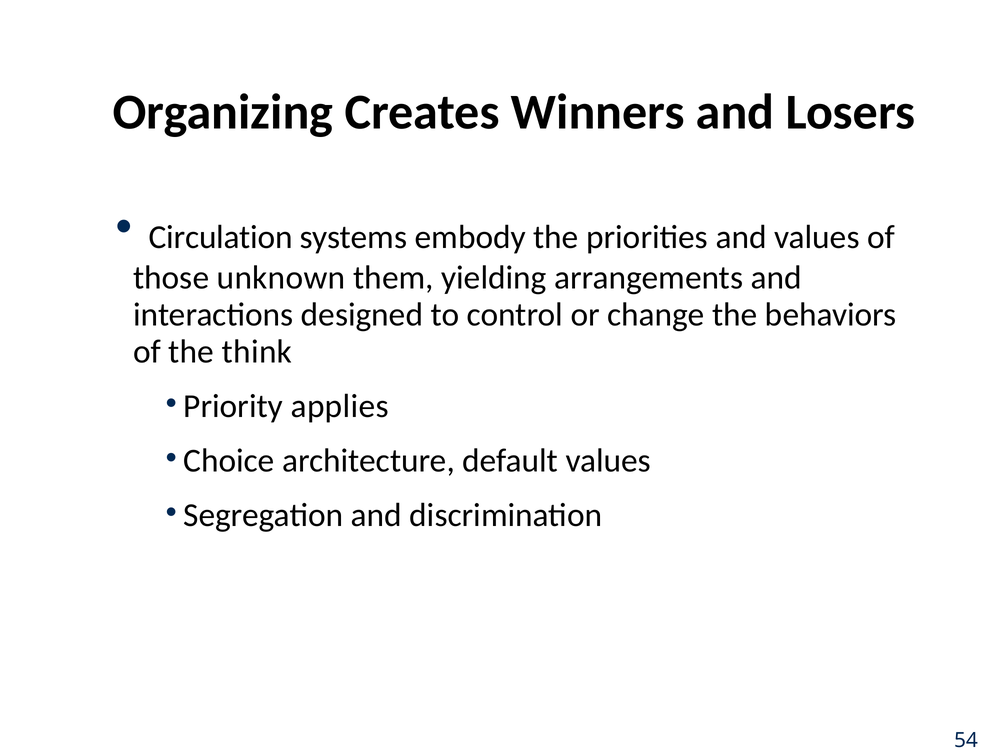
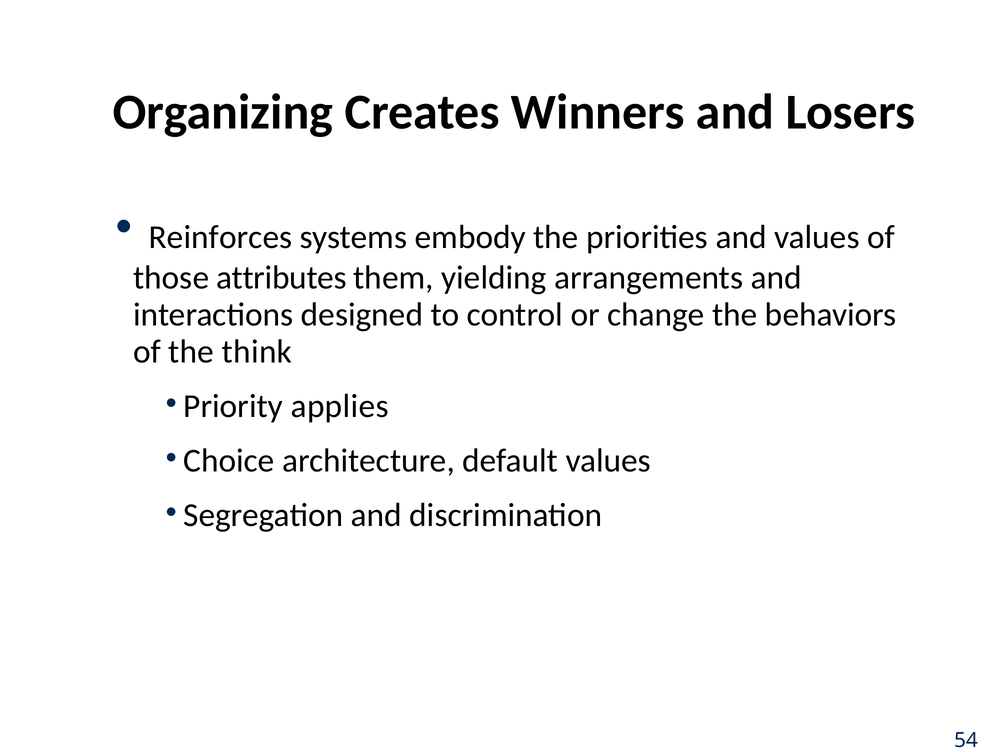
Circulation: Circulation -> Reinforces (221, 237)
unknown: unknown -> attributes (281, 278)
